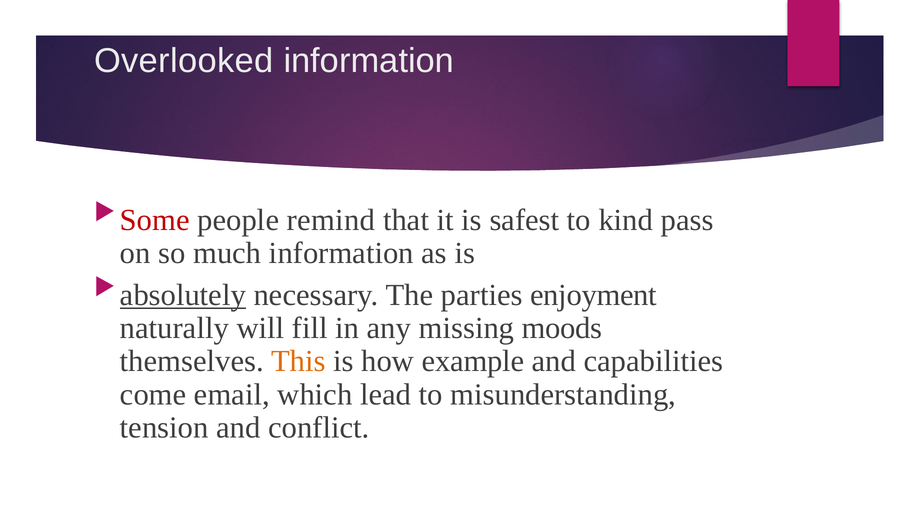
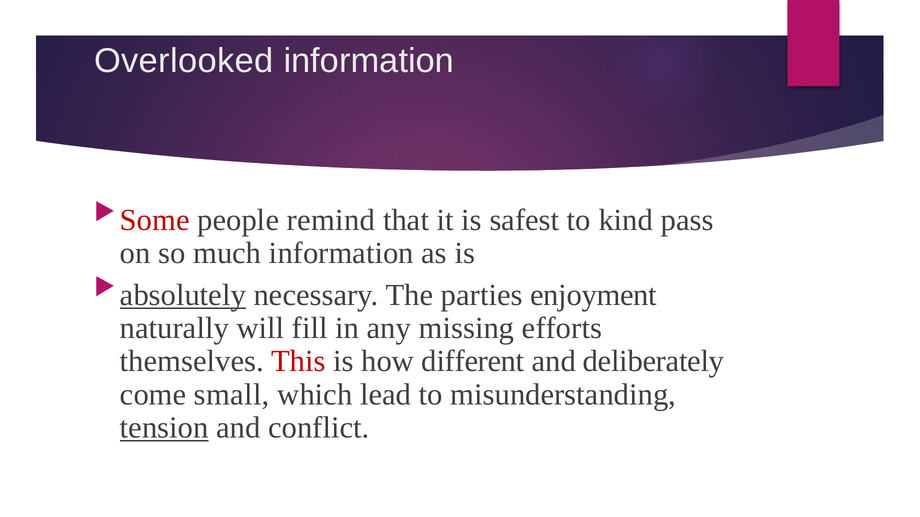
moods: moods -> efforts (562, 328)
This colour: orange -> red (298, 362)
example: example -> different (473, 362)
capabilities: capabilities -> deliberately (654, 362)
email: email -> small (232, 395)
tension underline: none -> present (164, 428)
